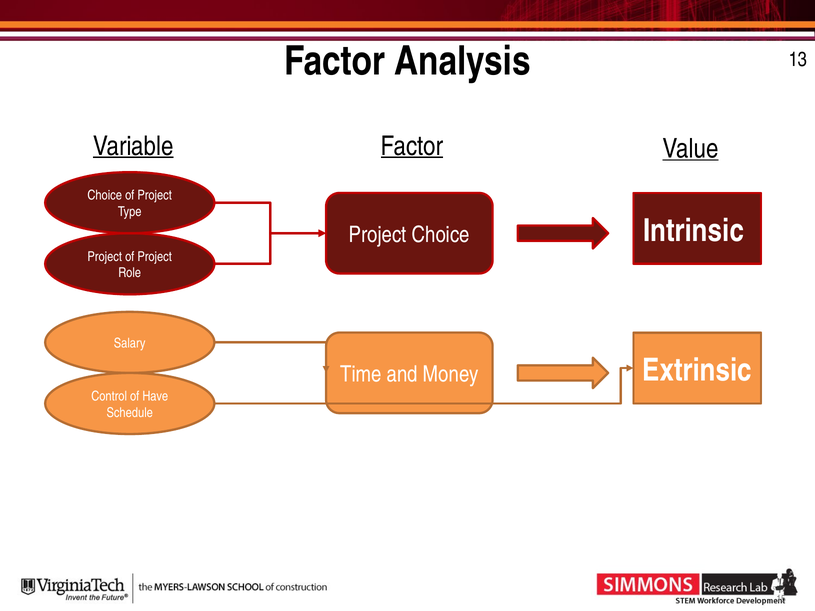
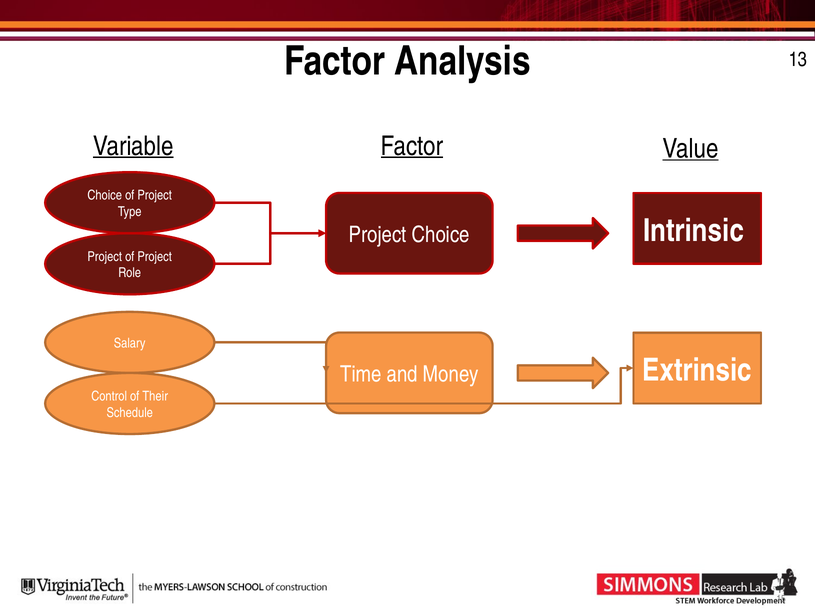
Have: Have -> Their (155, 396)
